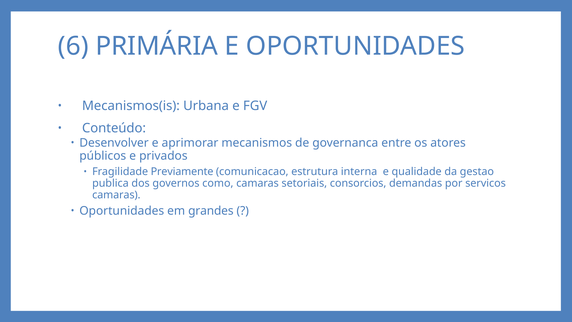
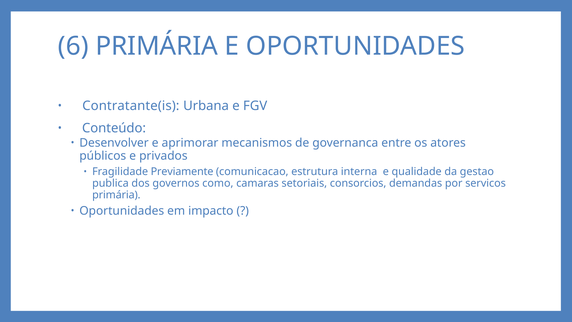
Mecanismos(is: Mecanismos(is -> Contratante(is (131, 106)
camaras: camaras -> primária (116, 195)
grandes: grandes -> impacto (211, 211)
